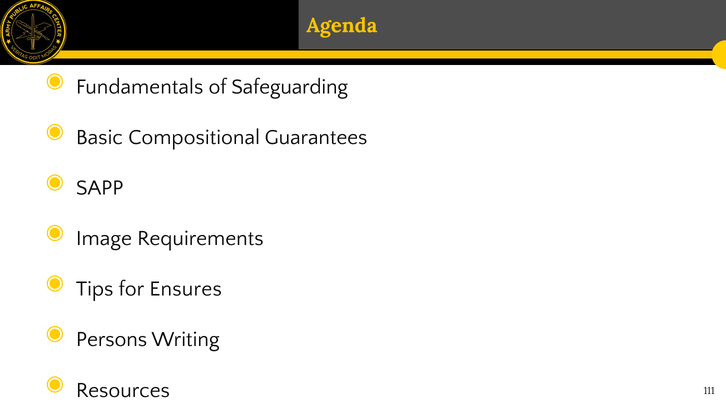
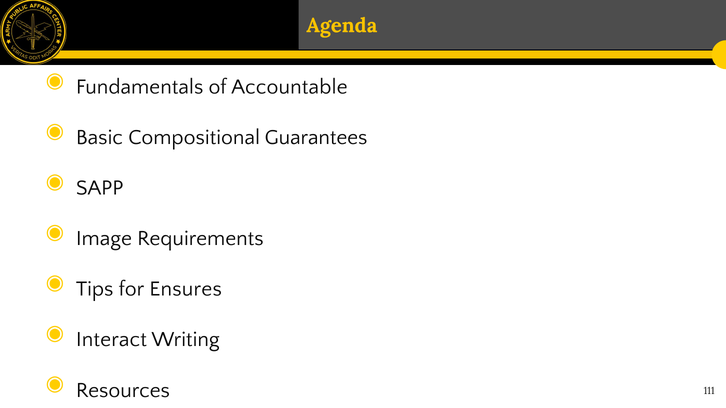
Safeguarding: Safeguarding -> Accountable (290, 87)
Persons: Persons -> Interact (111, 340)
